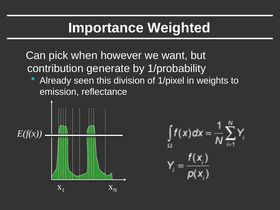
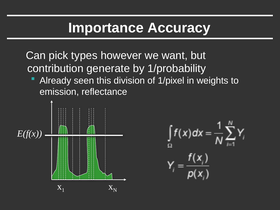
Weighted: Weighted -> Accuracy (179, 28)
when: when -> types (84, 55)
